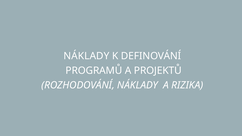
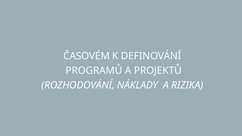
NÁKLADY: NÁKLADY -> ČASOVÉM (87, 56)
